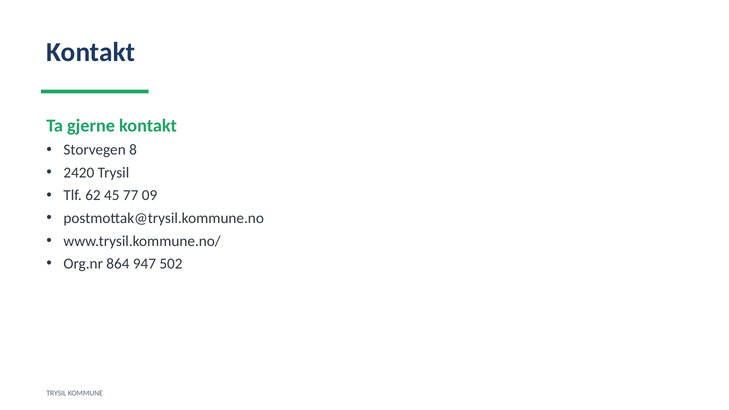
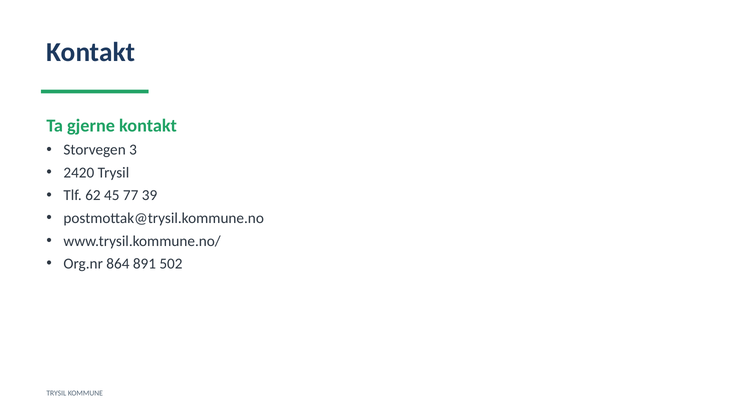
8: 8 -> 3 (133, 150)
09: 09 -> 39 (149, 195)
947: 947 -> 891 (144, 264)
